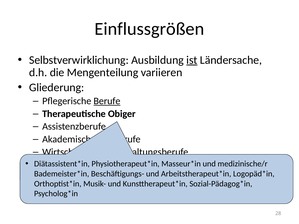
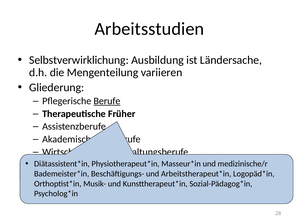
Einflussgrößen: Einflussgrößen -> Arbeitsstudien (149, 29)
ist underline: present -> none (192, 60)
Obiger: Obiger -> Früher (122, 114)
